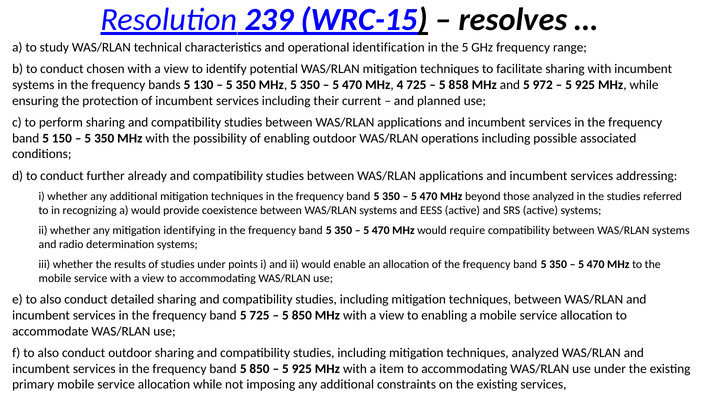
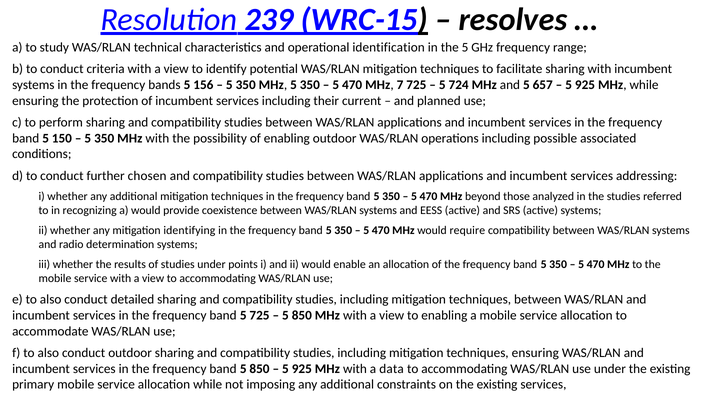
chosen: chosen -> criteria (106, 69)
130: 130 -> 156 (203, 85)
4: 4 -> 7 (400, 85)
858: 858 -> 724 (459, 85)
972: 972 -> 657 (543, 85)
already: already -> chosen (147, 176)
techniques analyzed: analyzed -> ensuring (535, 353)
item: item -> data (392, 369)
